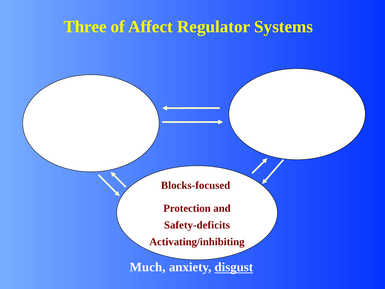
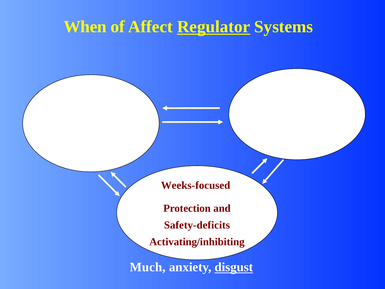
Three: Three -> When (85, 27)
Regulator underline: none -> present (214, 27)
Blocks-focused: Blocks-focused -> Weeks-focused (196, 185)
